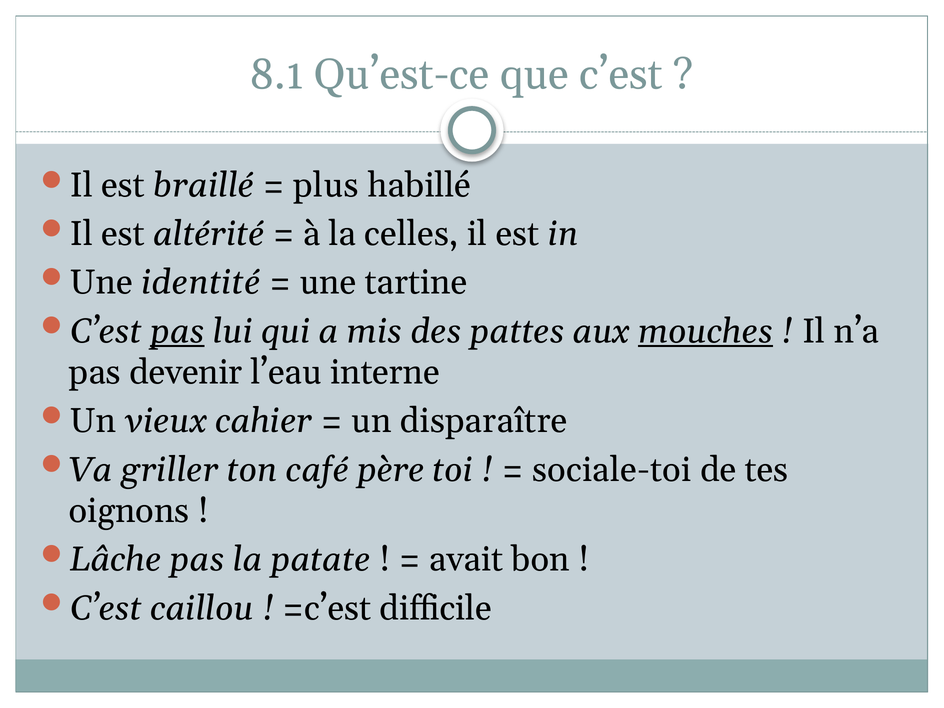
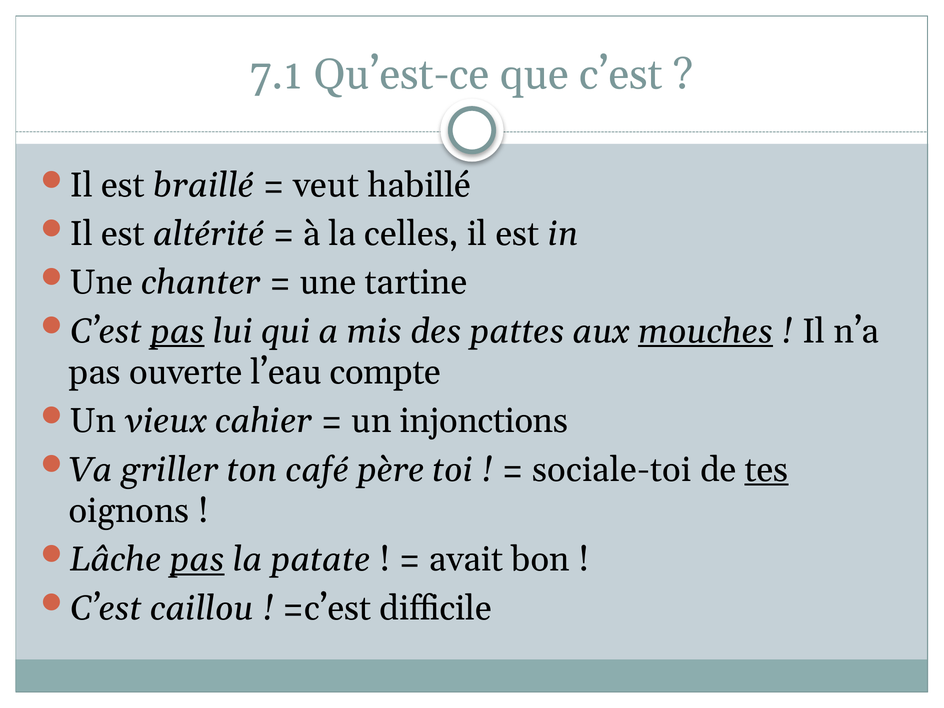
8.1: 8.1 -> 7.1 (276, 75)
plus: plus -> veut (326, 185)
identité: identité -> chanter (201, 283)
devenir: devenir -> ouverte (186, 372)
interne: interne -> compte (385, 372)
disparaître: disparaître -> injonctions (484, 421)
tes underline: none -> present (766, 470)
pas underline: none -> present (197, 560)
